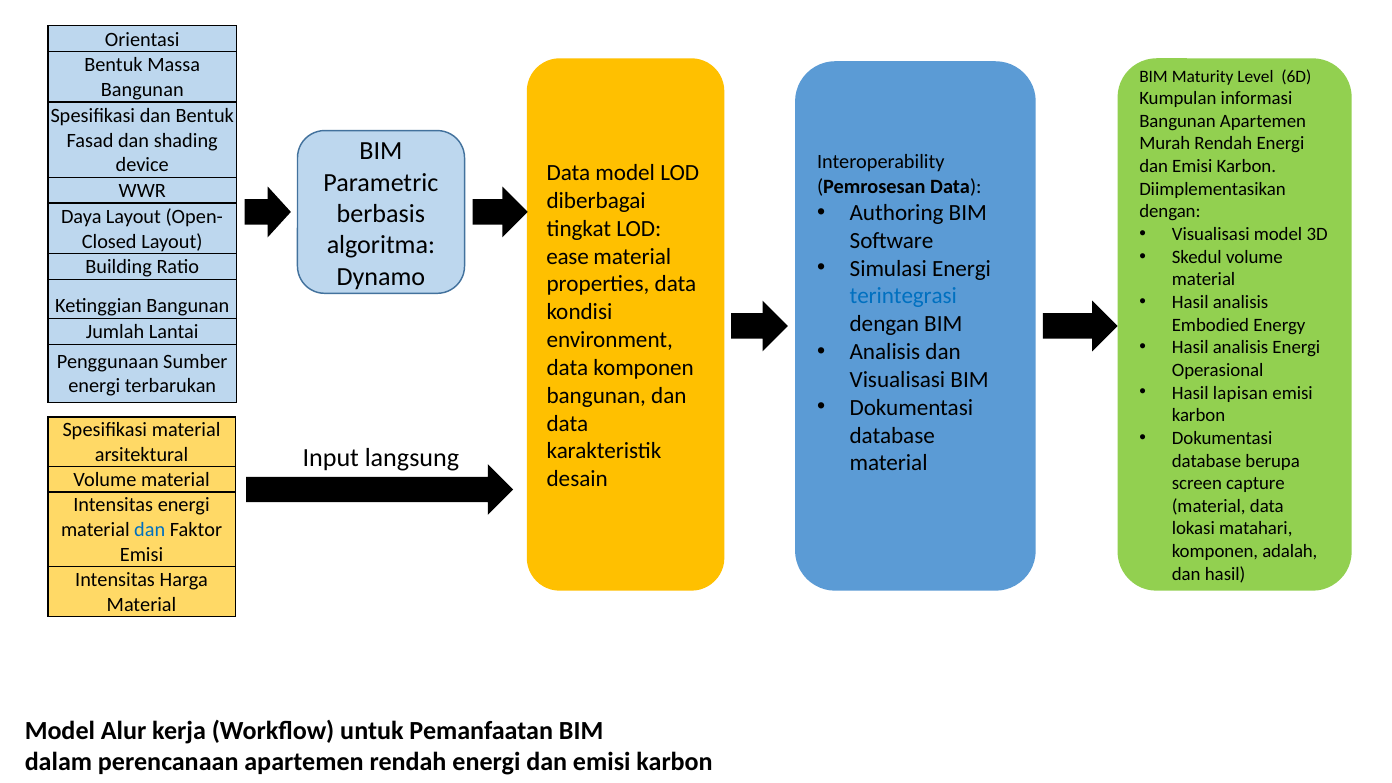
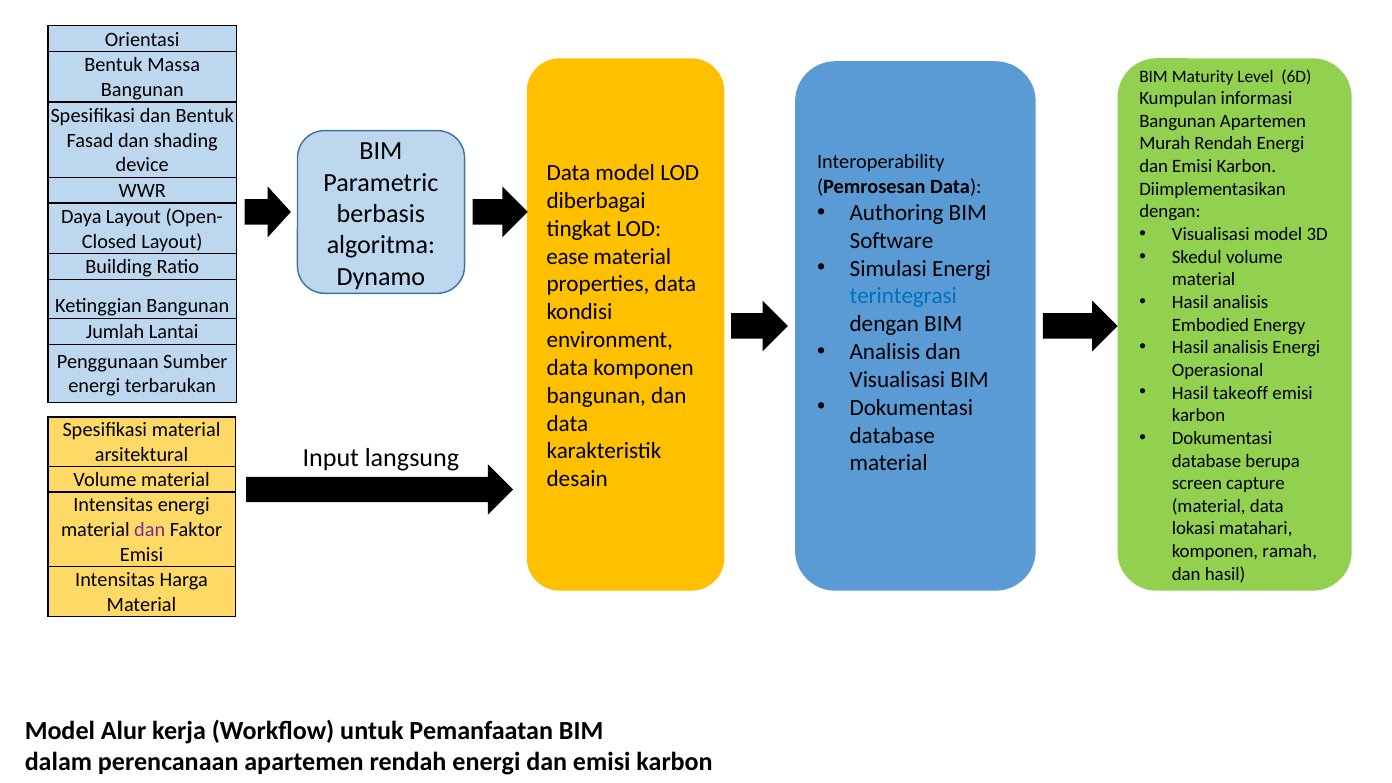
lapisan: lapisan -> takeoff (1240, 393)
dan colour: blue -> purple (150, 530)
adalah: adalah -> ramah (1290, 551)
